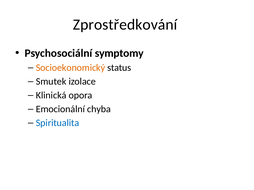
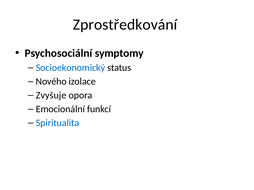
Socioekonomický colour: orange -> blue (70, 68)
Smutek: Smutek -> Nového (51, 82)
Klinická: Klinická -> Zvyšuje (51, 96)
chyba: chyba -> funkcí (99, 109)
